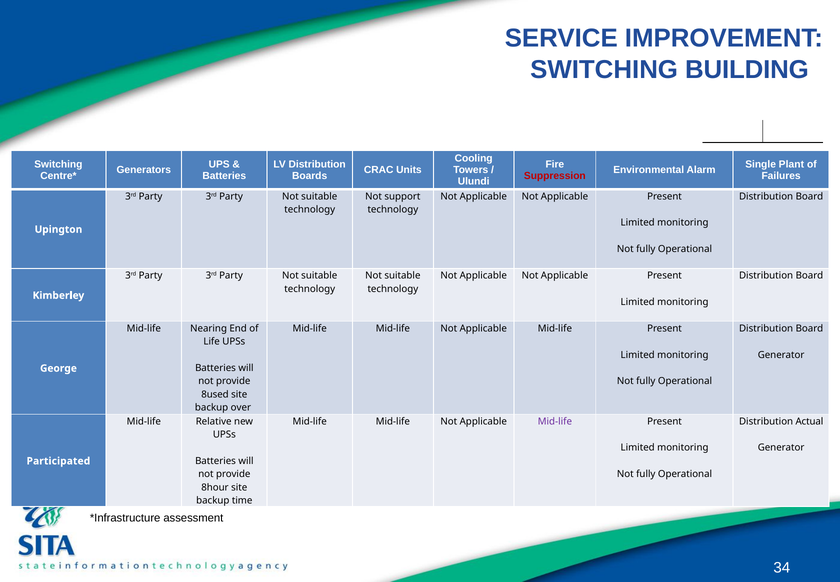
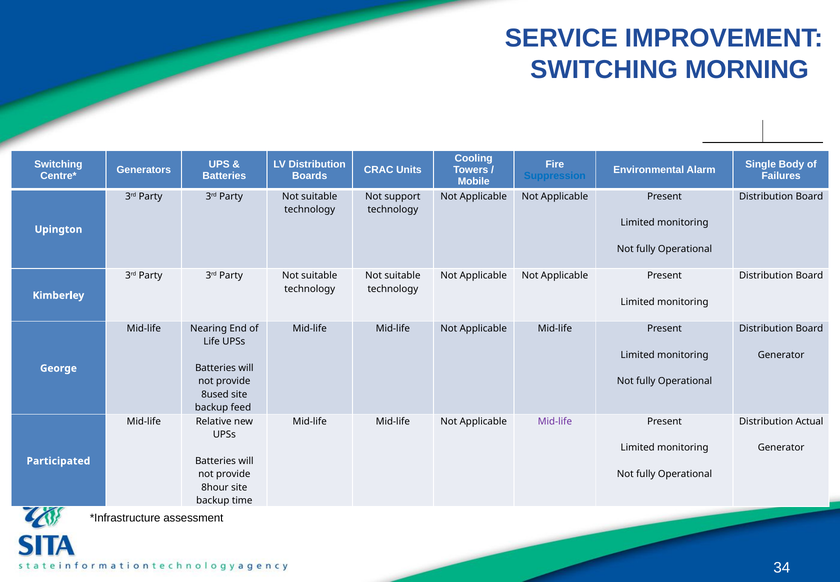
BUILDING: BUILDING -> MORNING (747, 69)
Plant: Plant -> Body (791, 164)
Suppression colour: red -> blue (555, 176)
Ulundi: Ulundi -> Mobile (474, 181)
over: over -> feed (241, 407)
